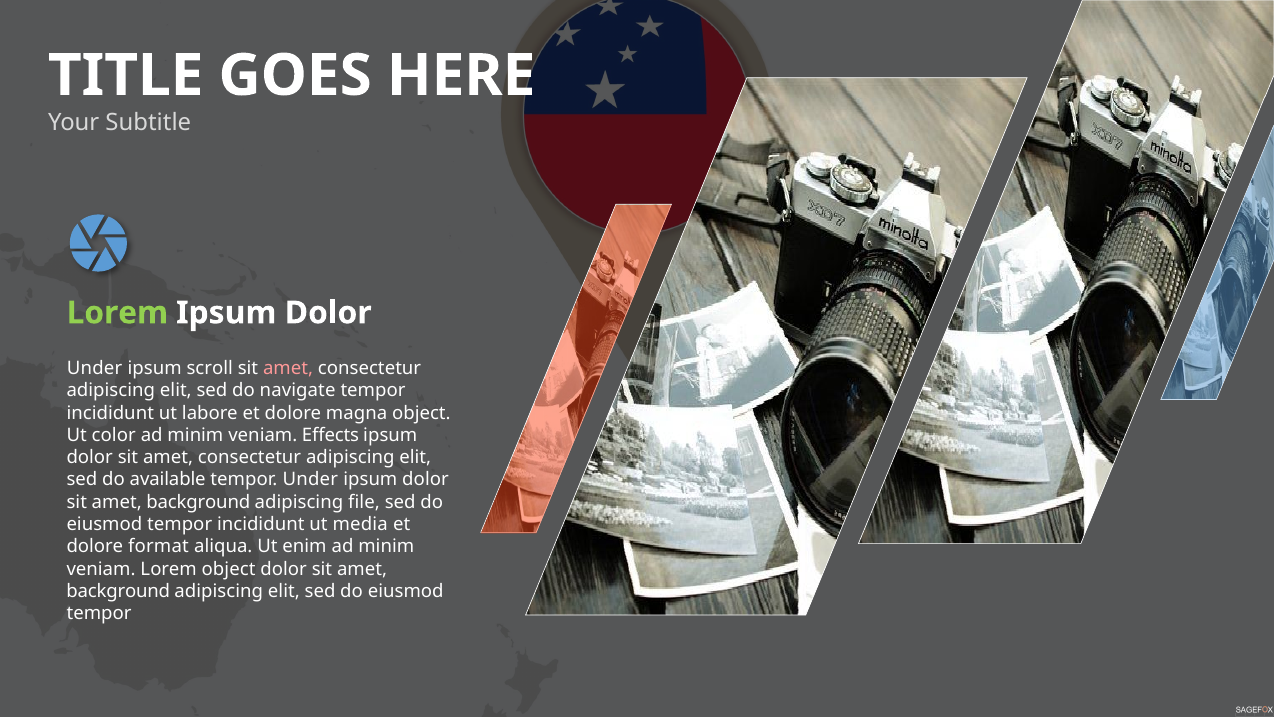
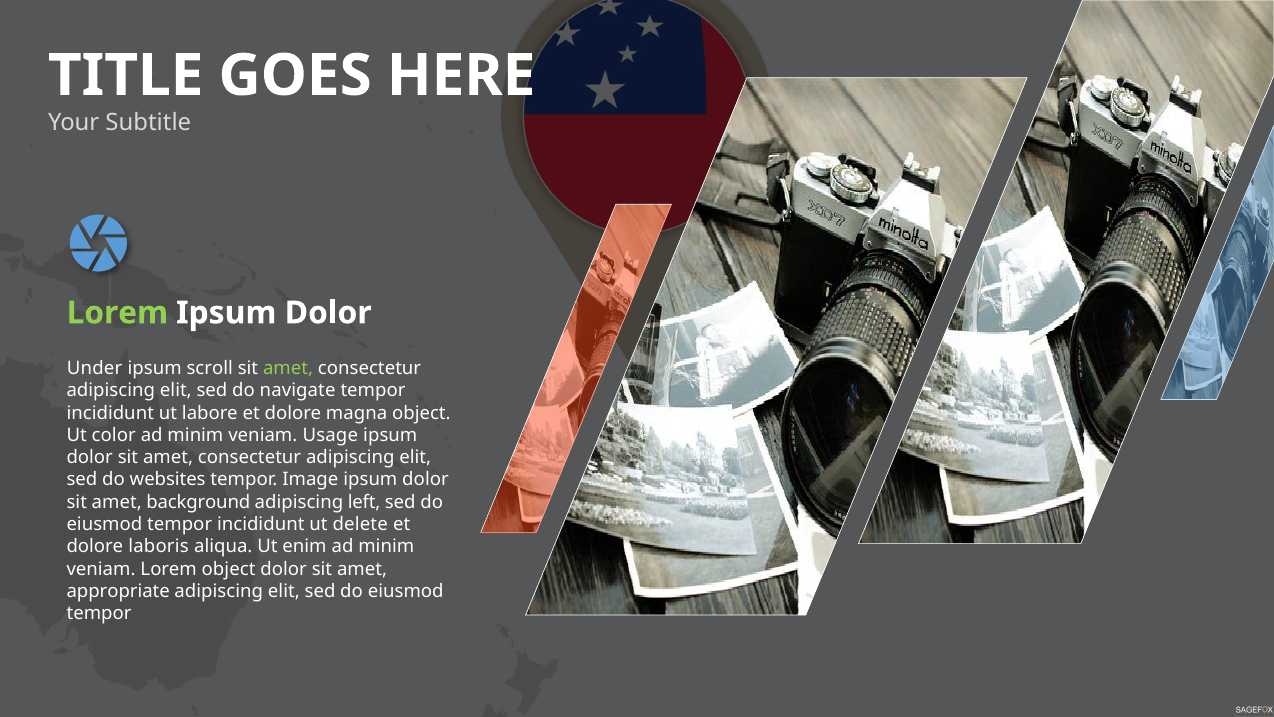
amet colour: pink -> light green (288, 368)
Effects: Effects -> Usage (330, 435)
available: available -> websites (168, 480)
tempor Under: Under -> Image (310, 480)
file: file -> left (364, 502)
media: media -> delete (360, 524)
format: format -> laboris (158, 547)
background: background -> appropriate (118, 591)
